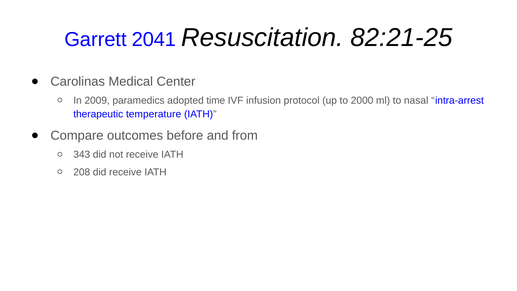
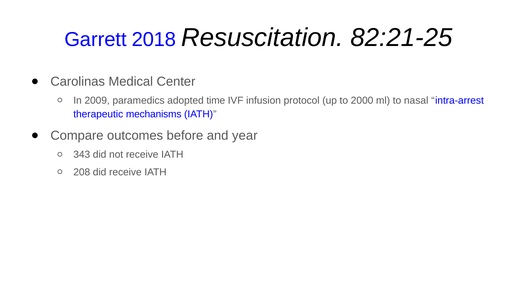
2041: 2041 -> 2018 (154, 40)
temperature: temperature -> mechanisms (154, 114)
from: from -> year (245, 136)
